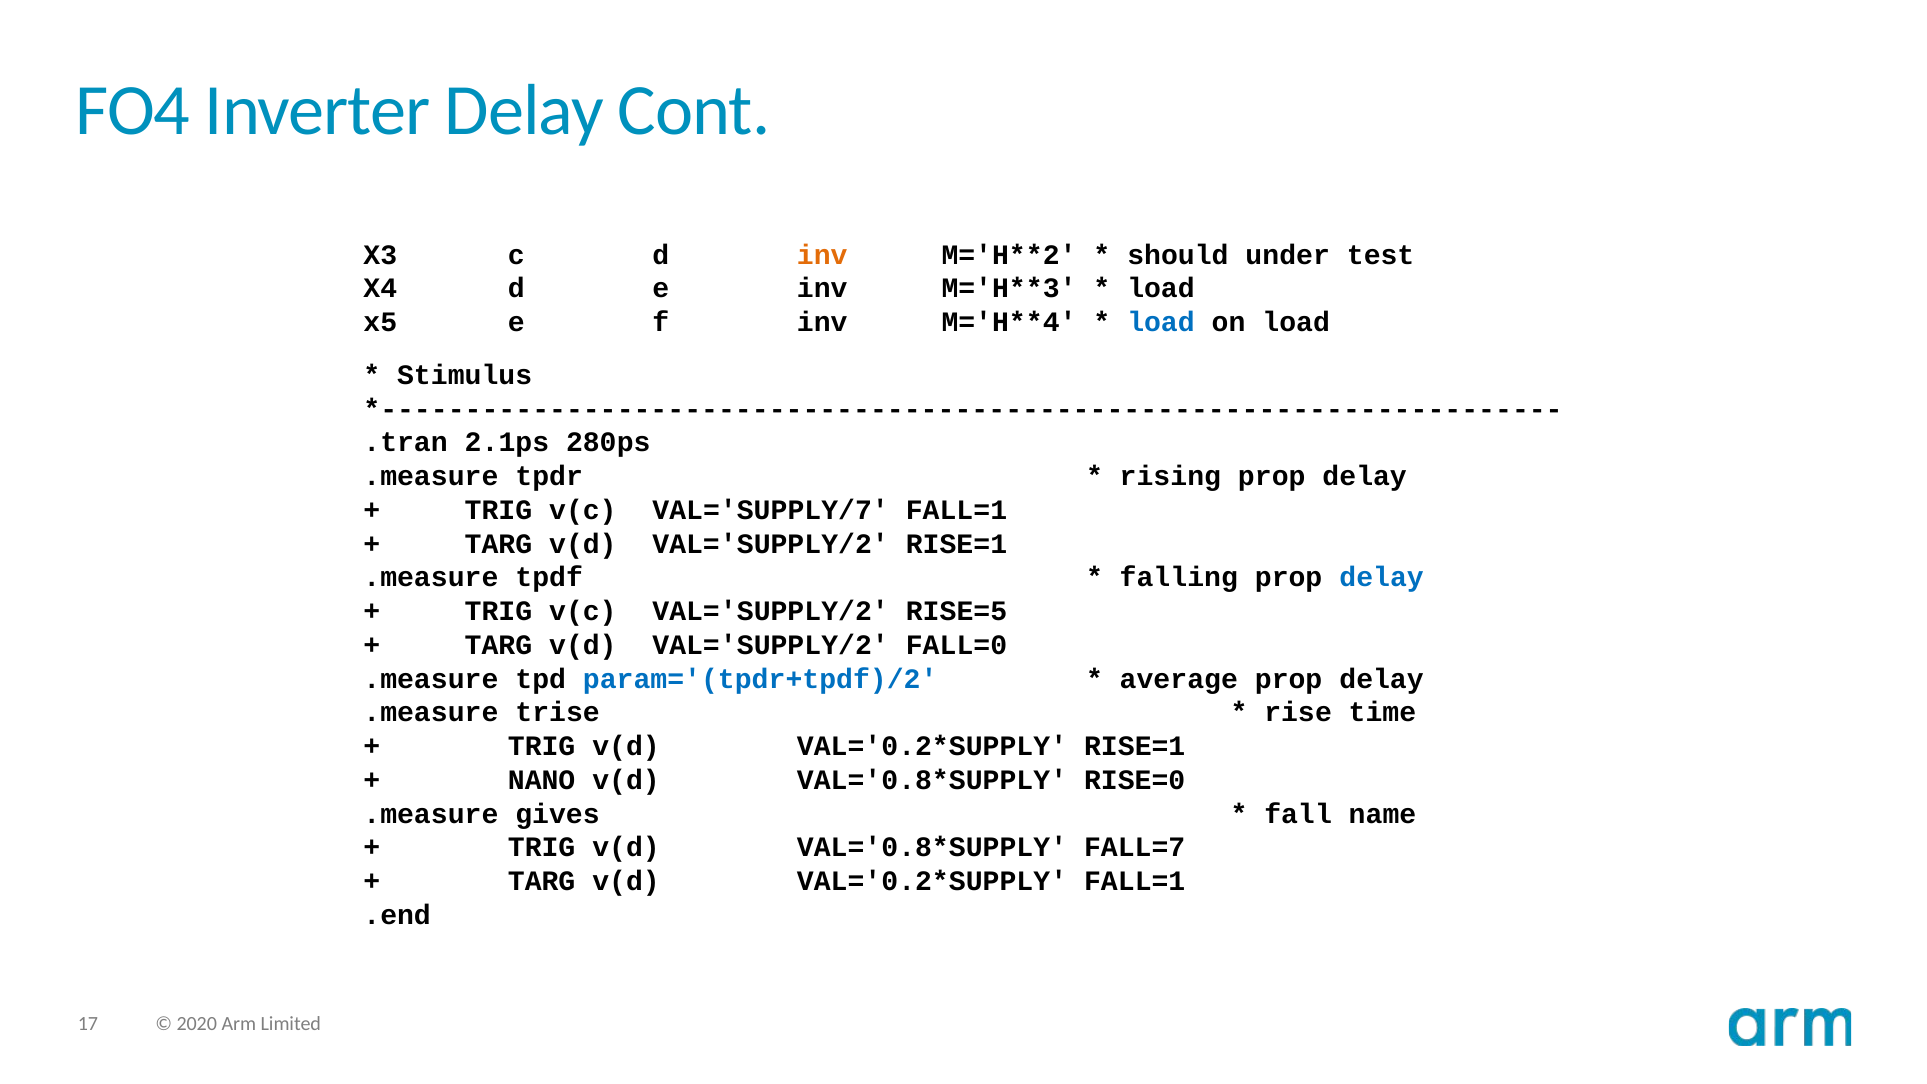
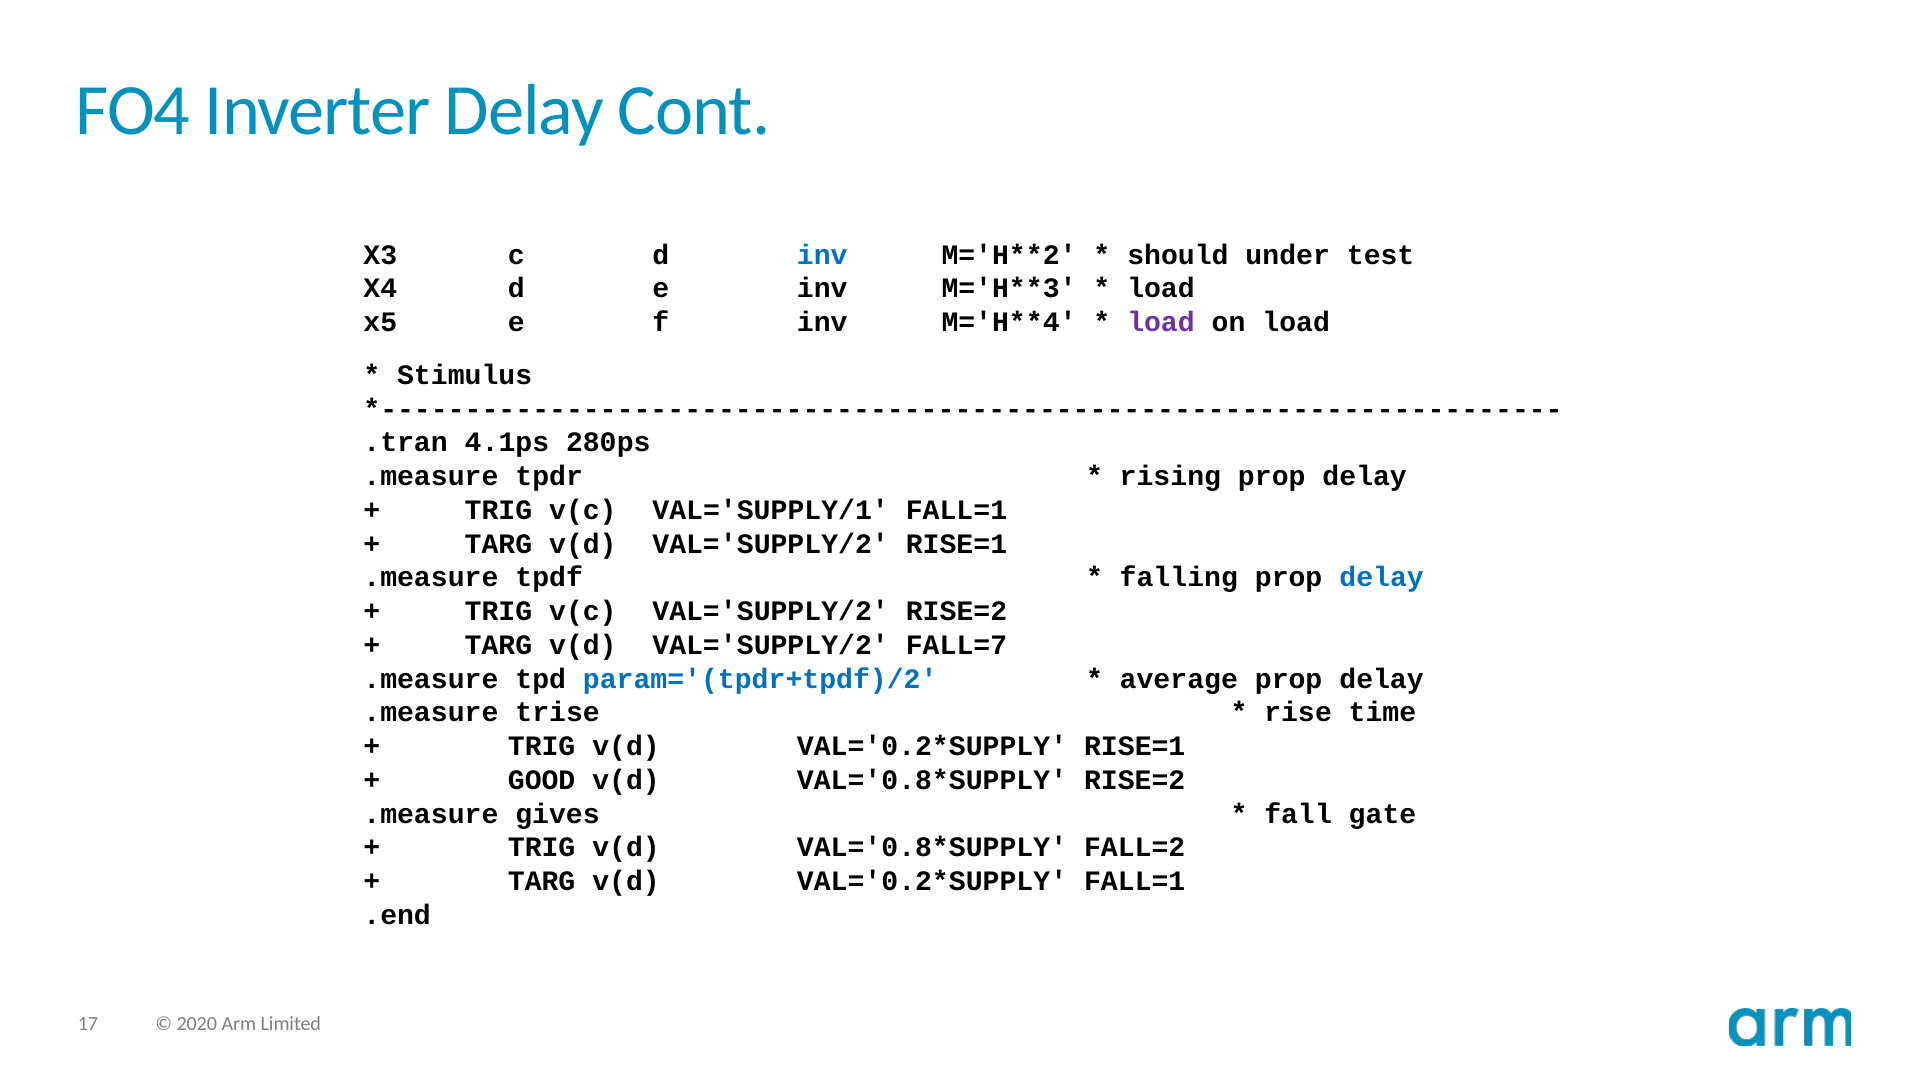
inv colour: orange -> blue (822, 255)
load colour: blue -> purple (1161, 322)
2.1ps: 2.1ps -> 4.1ps (507, 443)
VAL='SUPPLY/7: VAL='SUPPLY/7 -> VAL='SUPPLY/1 (771, 510)
VAL='SUPPLY/2 RISE=5: RISE=5 -> RISE=2 (956, 611)
FALL=0: FALL=0 -> FALL=7 (956, 645)
NANO: NANO -> GOOD (542, 780)
RISE=0: RISE=0 -> RISE=2 (1135, 780)
name: name -> gate (1383, 814)
FALL=7: FALL=7 -> FALL=2 (1135, 848)
